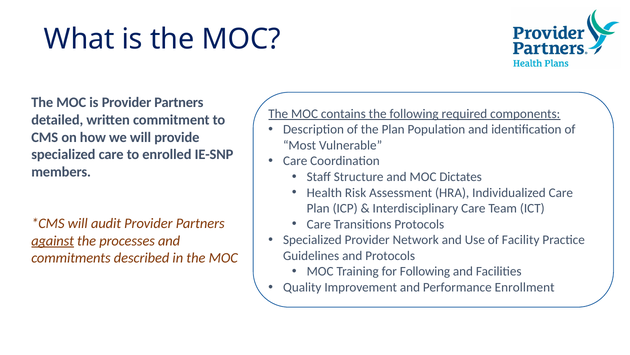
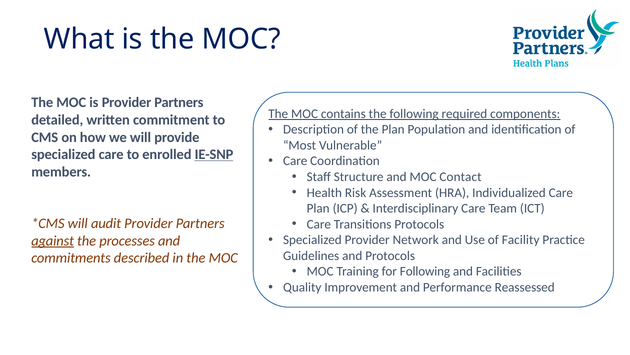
IE-SNP underline: none -> present (214, 154)
Dictates: Dictates -> Contact (461, 177)
Enrollment: Enrollment -> Reassessed (525, 287)
